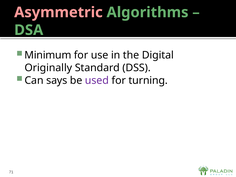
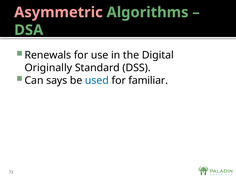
Minimum: Minimum -> Renewals (48, 55)
used colour: purple -> blue (97, 80)
turning: turning -> familiar (148, 80)
